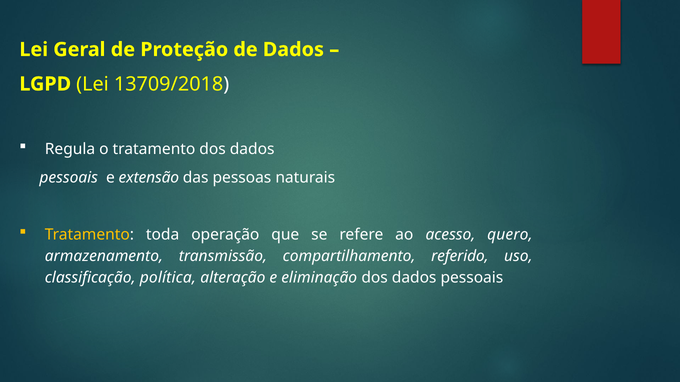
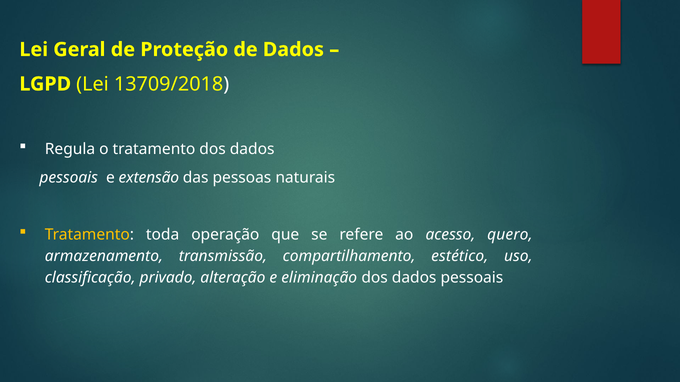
referido: referido -> estético (460, 257)
política: política -> privado (168, 278)
